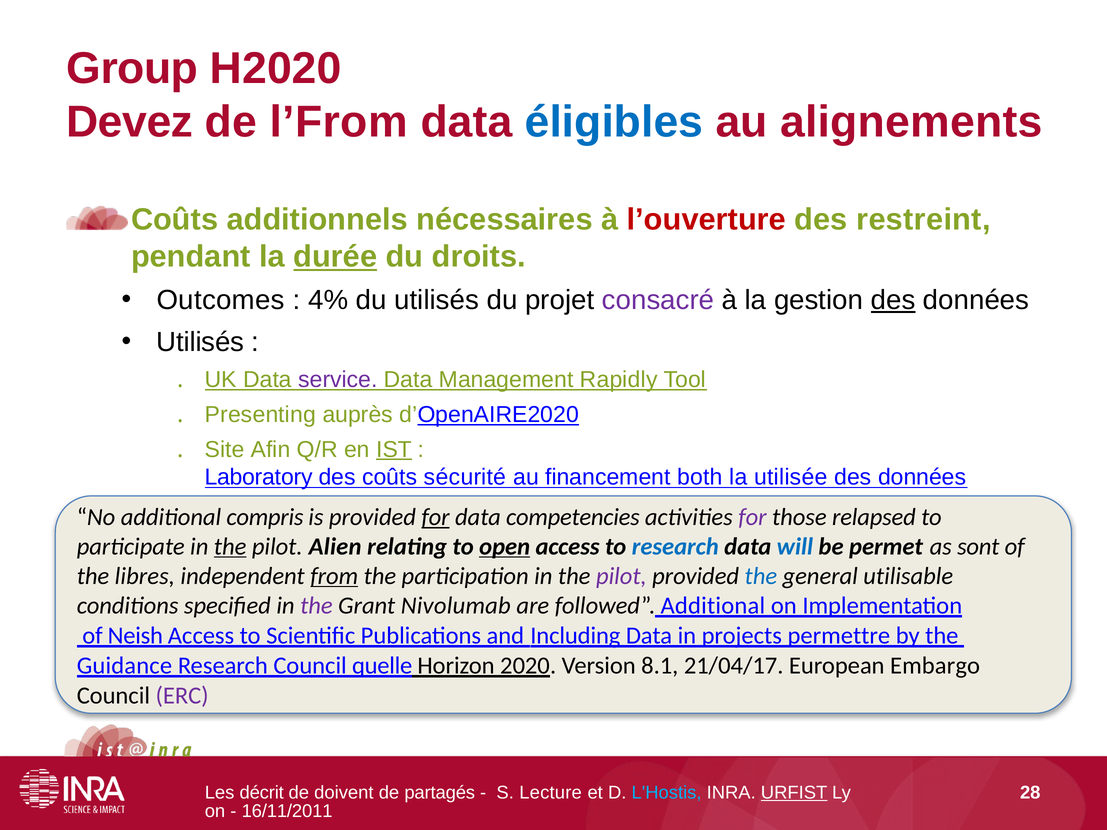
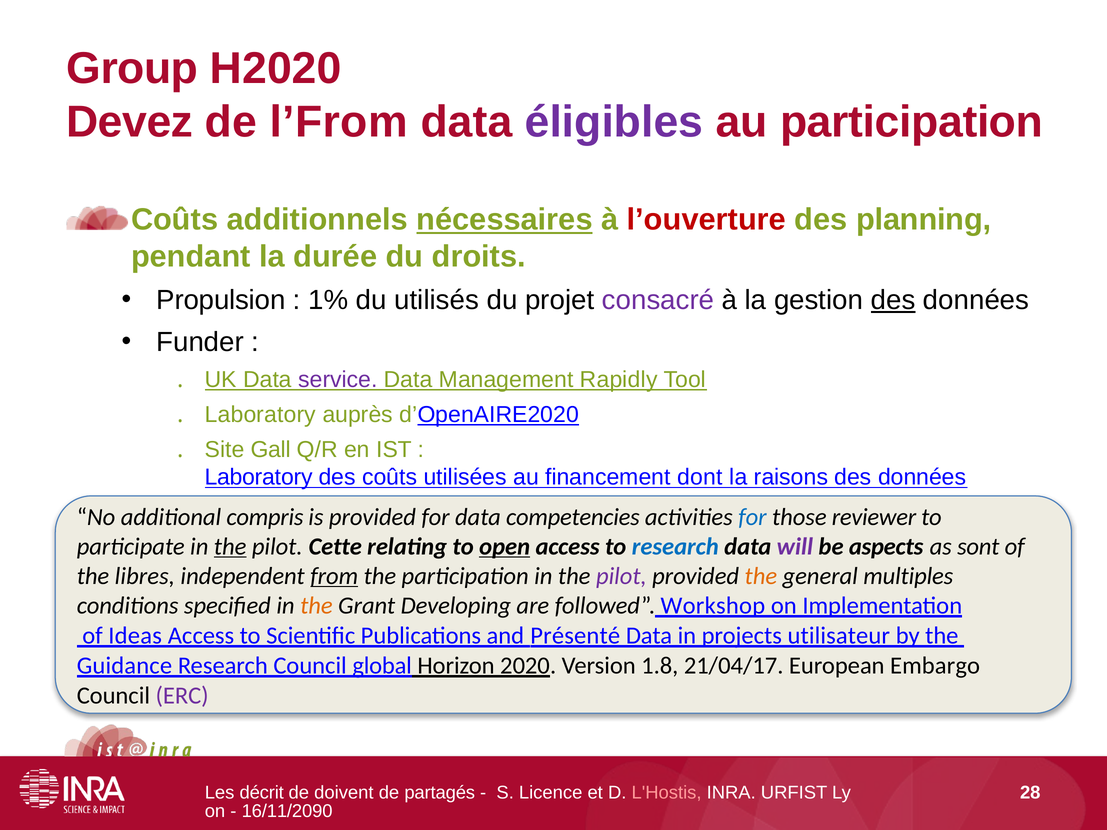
éligibles colour: blue -> purple (614, 122)
au alignements: alignements -> participation (912, 122)
nécessaires underline: none -> present (505, 220)
restreint: restreint -> planning (924, 220)
durée underline: present -> none (335, 257)
Outcomes: Outcomes -> Propulsion (221, 300)
4%: 4% -> 1% (328, 300)
Utilisés: Utilisés -> Funder (200, 342)
Presenting: Presenting -> Laboratory (260, 415)
Afin: Afin -> Gall (271, 450)
IST underline: present -> none (394, 450)
sécurité: sécurité -> utilisées (465, 477)
both: both -> dont (700, 477)
utilisée: utilisée -> raisons (791, 477)
for underline: present -> none (436, 517)
for colour: purple -> blue (752, 517)
relapsed: relapsed -> reviewer (874, 517)
Alien: Alien -> Cette (335, 547)
will colour: blue -> purple (795, 547)
permet: permet -> aspects (886, 547)
the colour: blue -> orange (761, 576)
utilisable: utilisable -> multiples (908, 576)
the colour: purple -> orange (316, 606)
Nivolumab: Nivolumab -> Developing (456, 606)
followed Additional: Additional -> Workshop (713, 606)
Neish: Neish -> Ideas (135, 636)
Including: Including -> Présenté (575, 636)
permettre: permettre -> utilisateur (839, 636)
quelle: quelle -> global (382, 666)
8.1: 8.1 -> 1.8 (660, 666)
Lecture: Lecture -> Licence (551, 793)
L'Hostis colour: light blue -> pink (667, 793)
URFIST underline: present -> none (794, 793)
16/11/2011: 16/11/2011 -> 16/11/2090 (287, 811)
